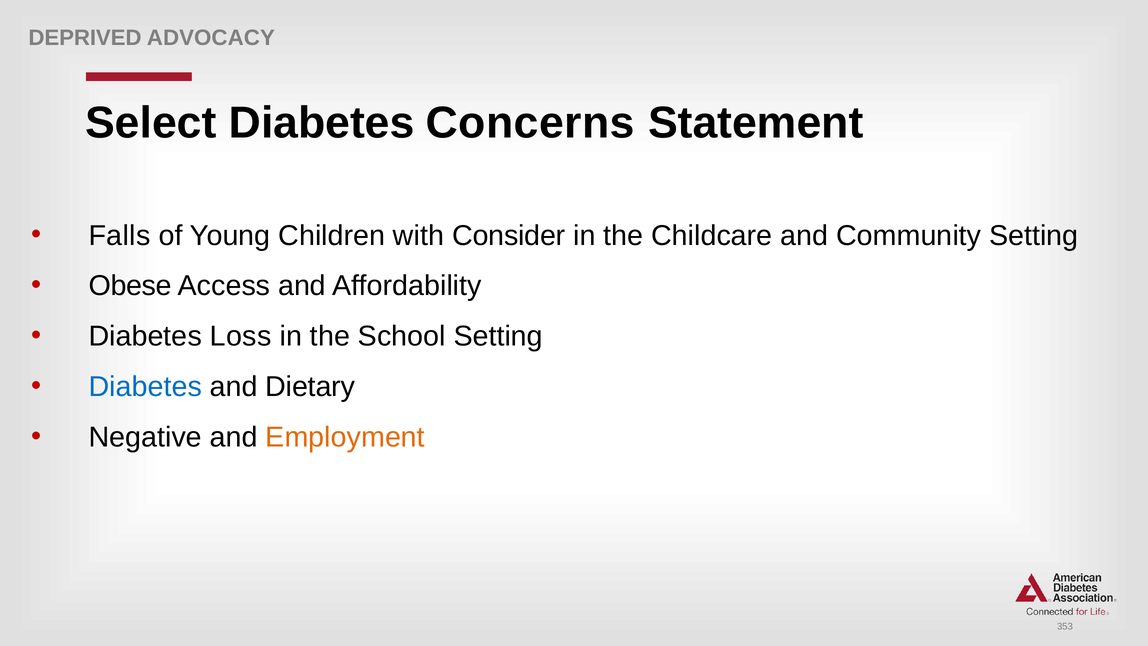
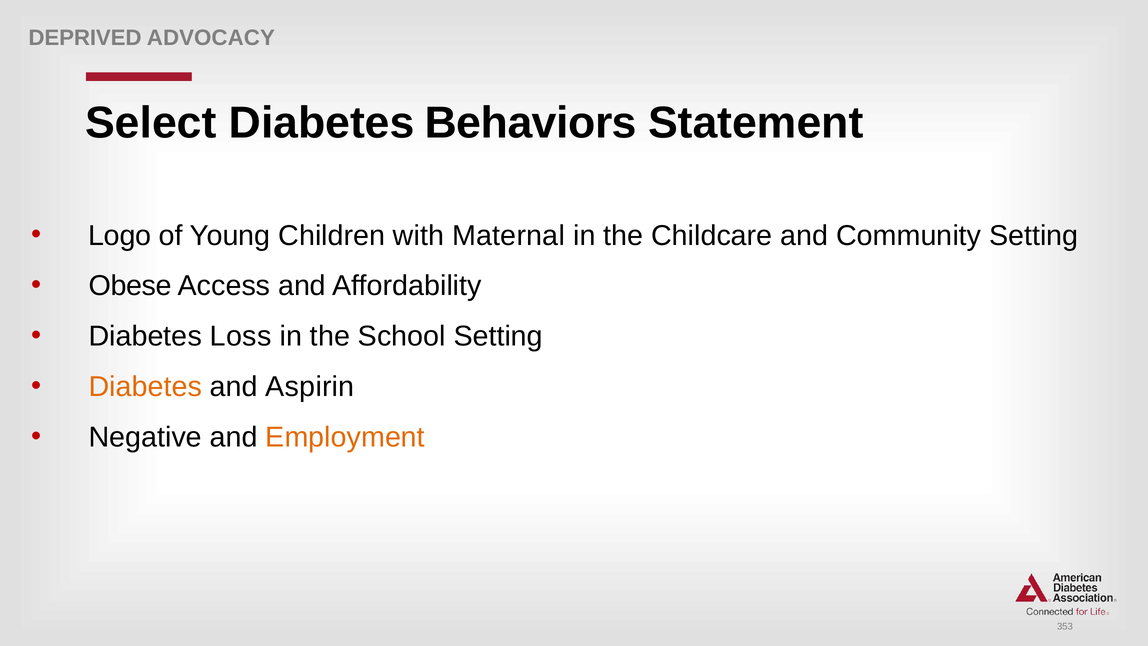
Concerns: Concerns -> Behaviors (531, 123)
Falls: Falls -> Logo (120, 235)
Consider: Consider -> Maternal (509, 235)
Diabetes colour: blue -> orange (145, 387)
Dietary: Dietary -> Aspirin (310, 387)
